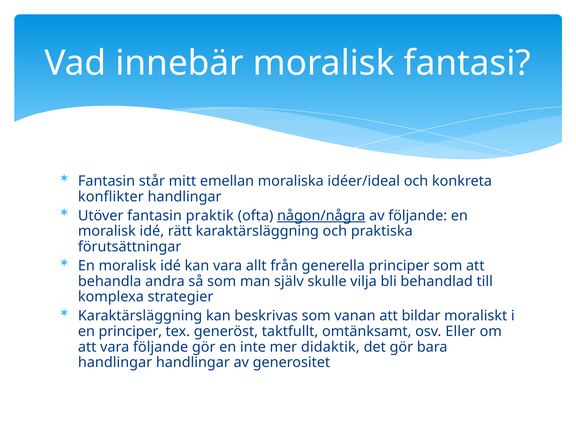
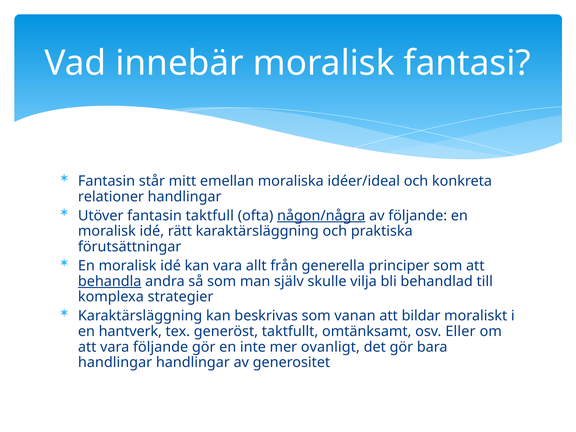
konflikter: konflikter -> relationer (111, 197)
praktik: praktik -> taktfull (210, 216)
behandla underline: none -> present (110, 281)
en principer: principer -> hantverk (130, 331)
didaktik: didaktik -> ovanligt (330, 347)
